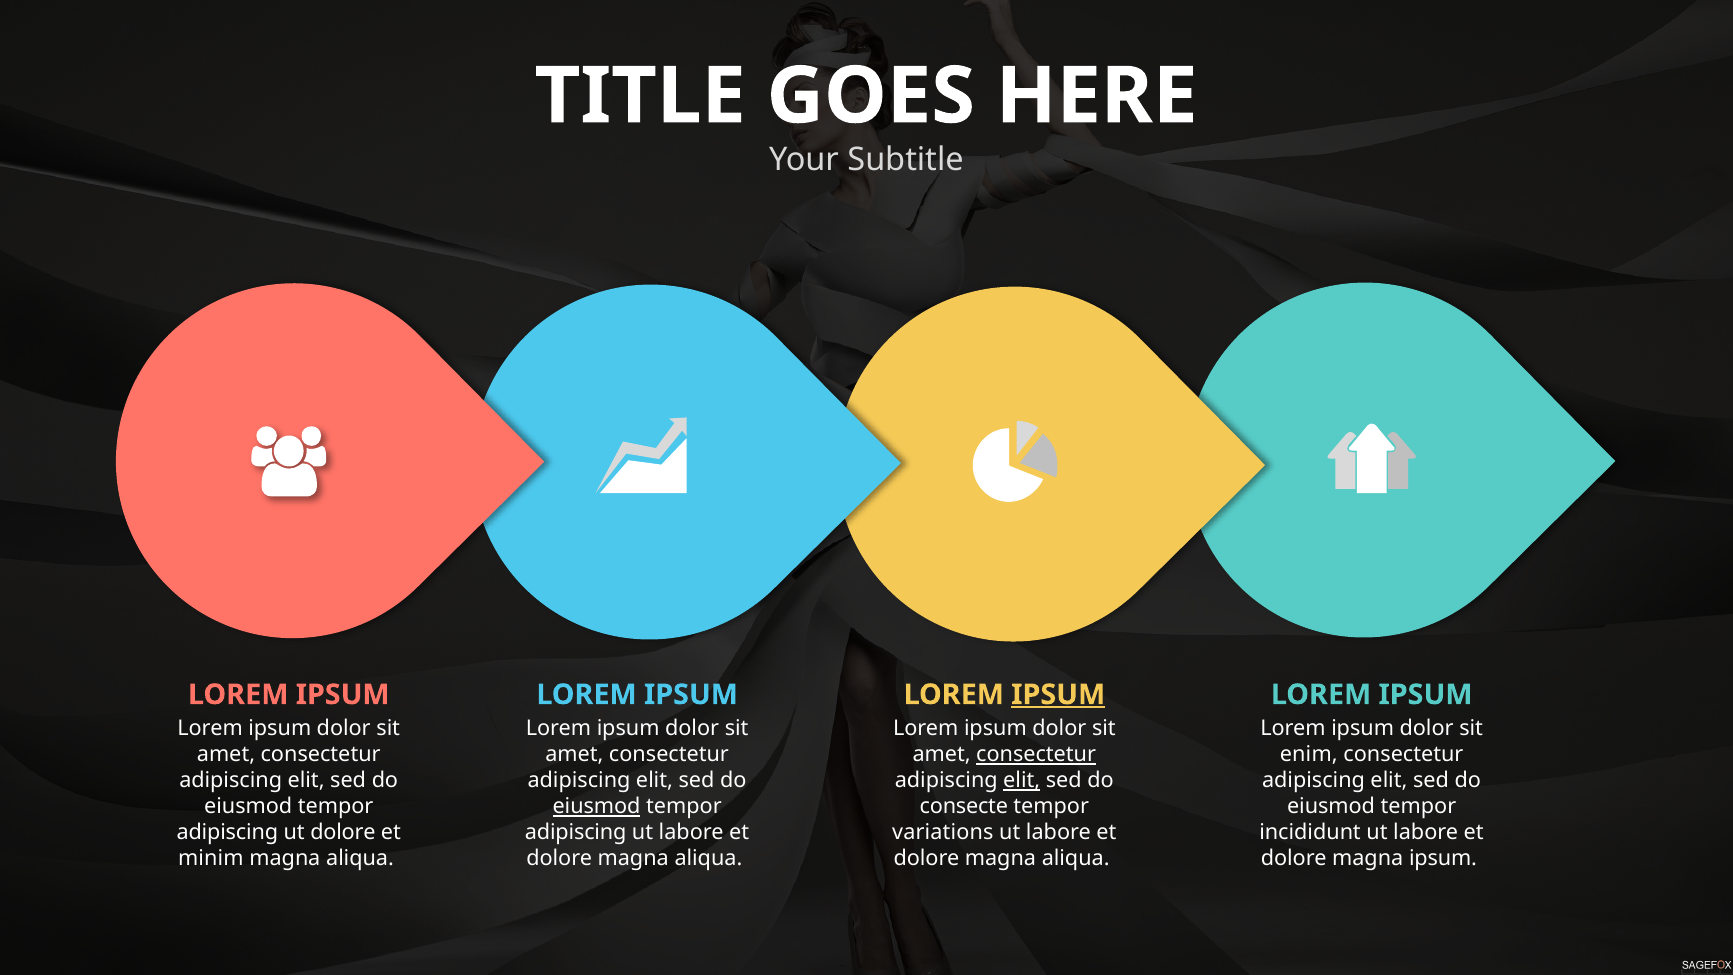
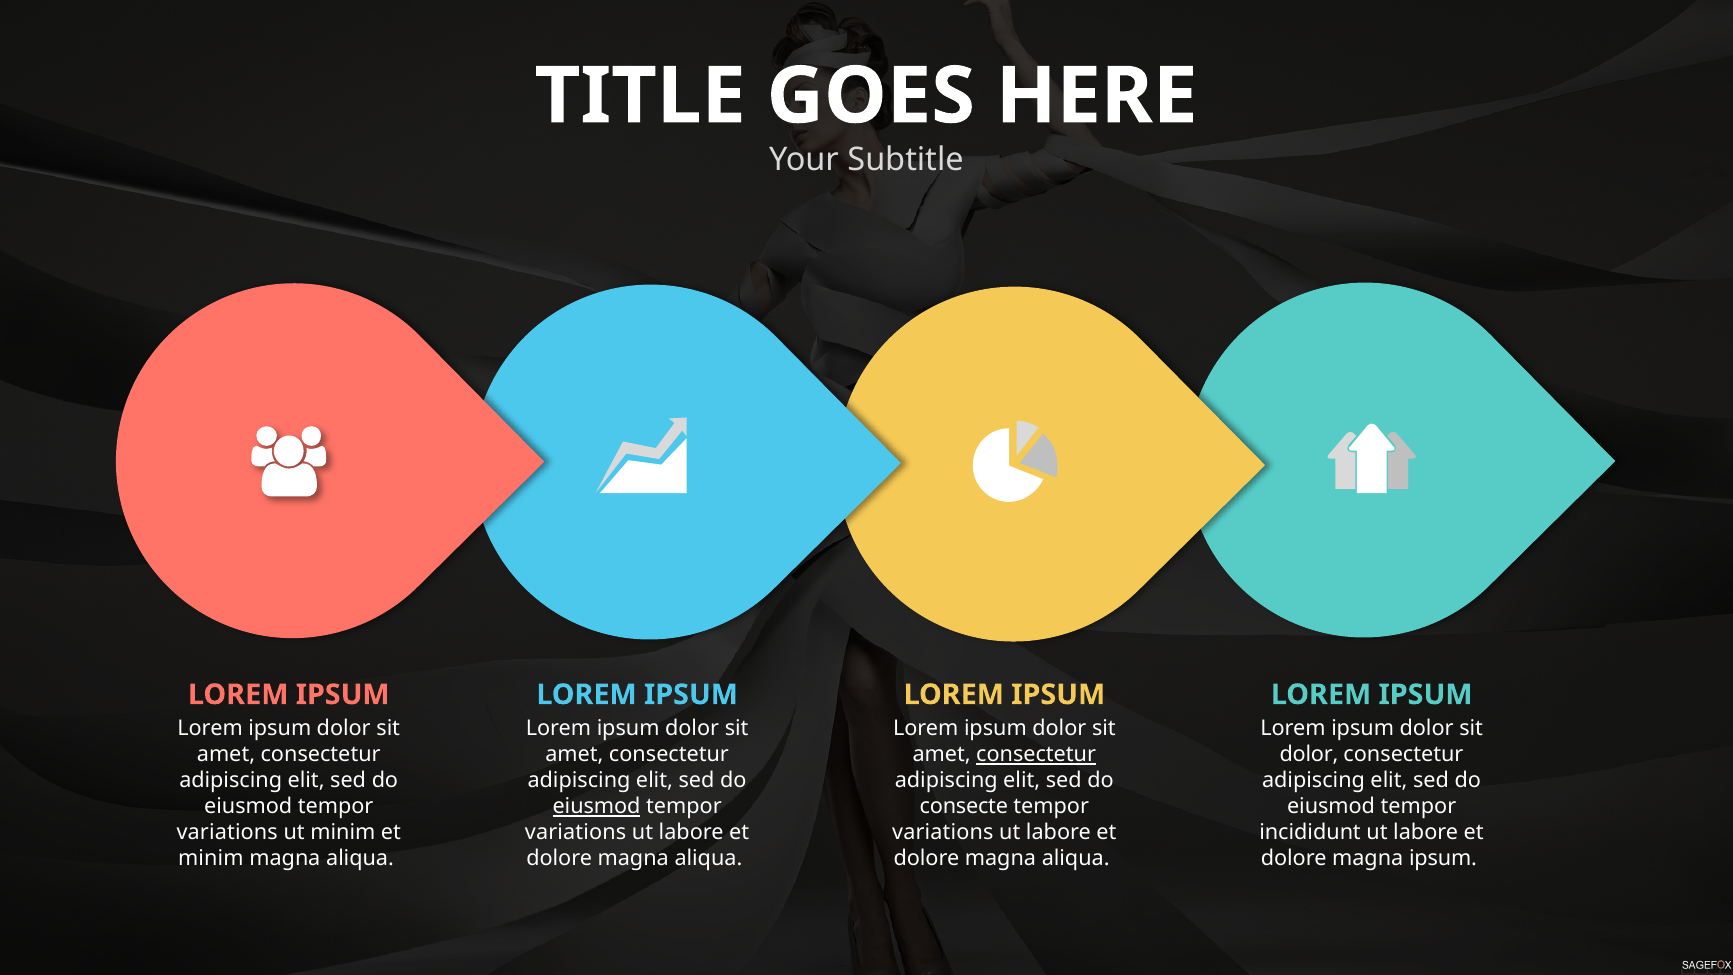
IPSUM underline: present -> none (1058, 694)
enim: enim -> dolor (1309, 755)
elit underline: present -> none (1022, 781)
adipiscing: adipiscing -> variations (227, 833)
ut dolore: dolore -> minim (343, 833)
adipiscing: adipiscing -> variations (576, 833)
